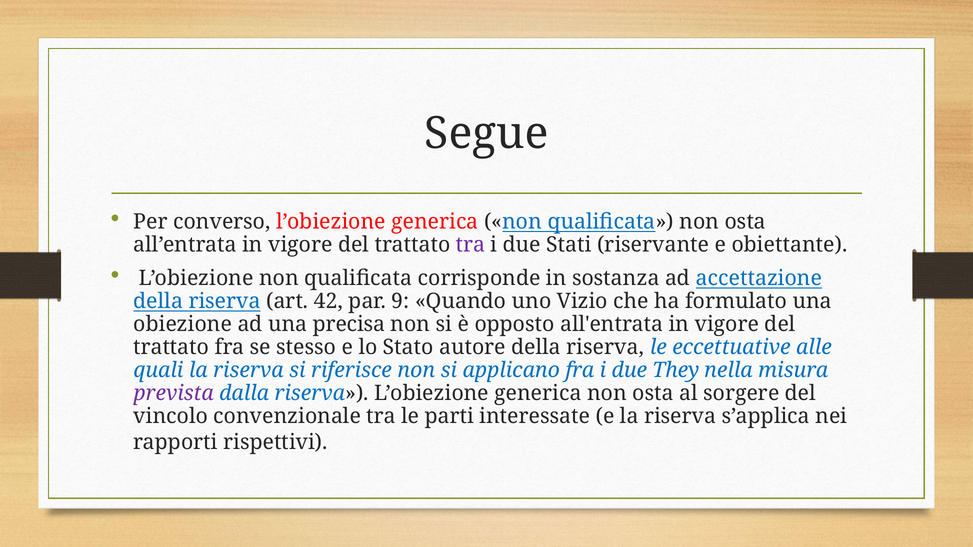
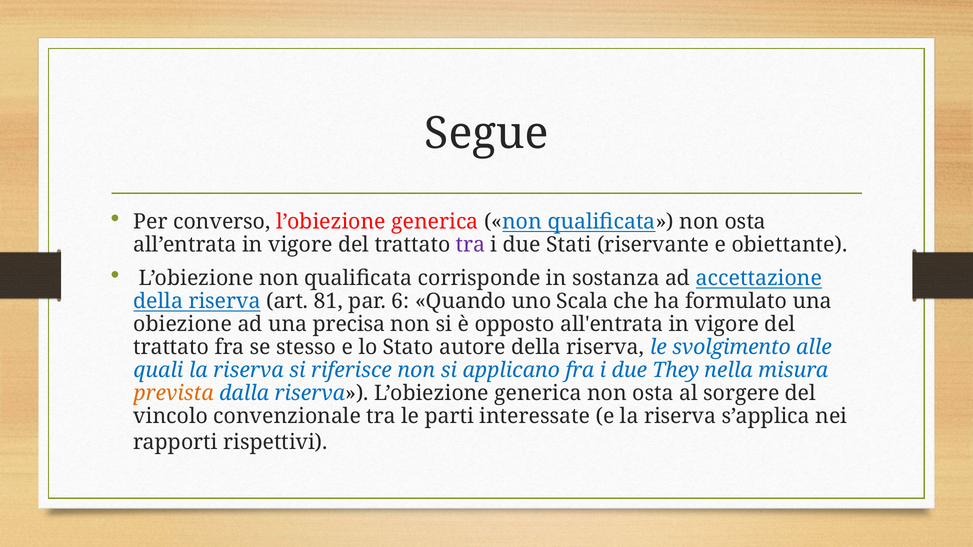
42: 42 -> 81 (328, 302)
9: 9 -> 6 (400, 302)
Vizio: Vizio -> Scala (582, 302)
eccettuative: eccettuative -> svolgimento (732, 347)
prevista colour: purple -> orange (174, 393)
